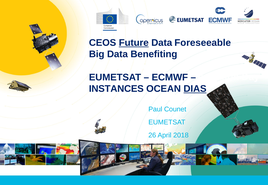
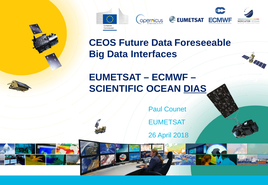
Future underline: present -> none (134, 43)
Benefiting: Benefiting -> Interfaces (154, 54)
INSTANCES: INSTANCES -> SCIENTIFIC (116, 89)
